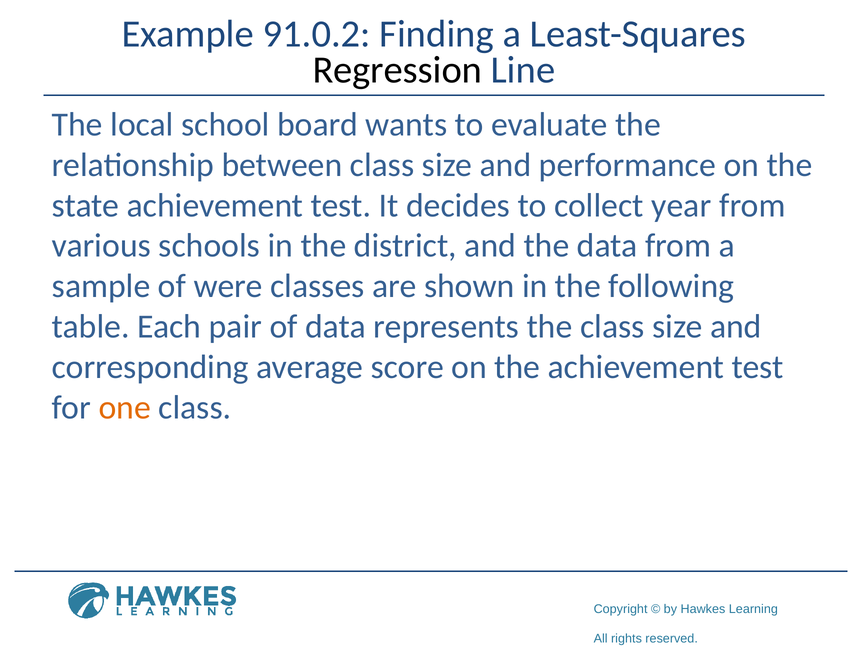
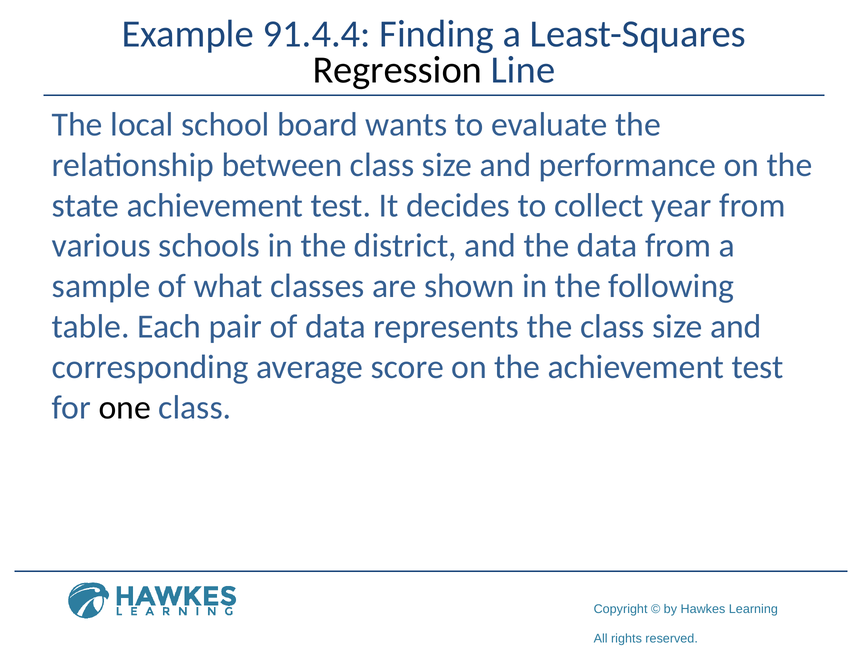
91.0.2: 91.0.2 -> 91.4.4 (317, 34)
were: were -> what (228, 286)
one colour: orange -> black (125, 408)
